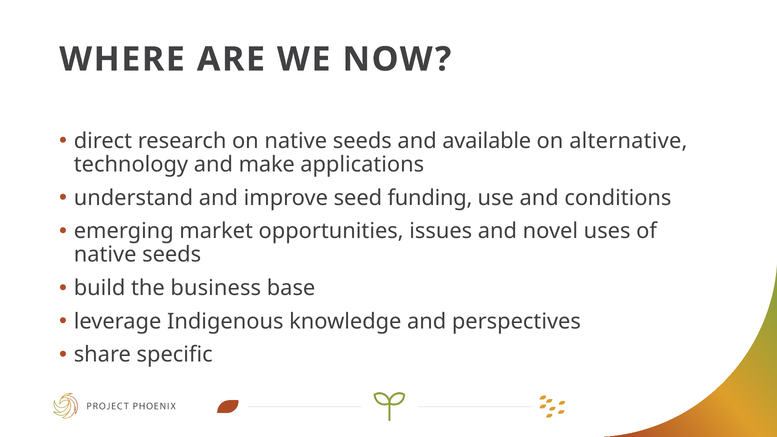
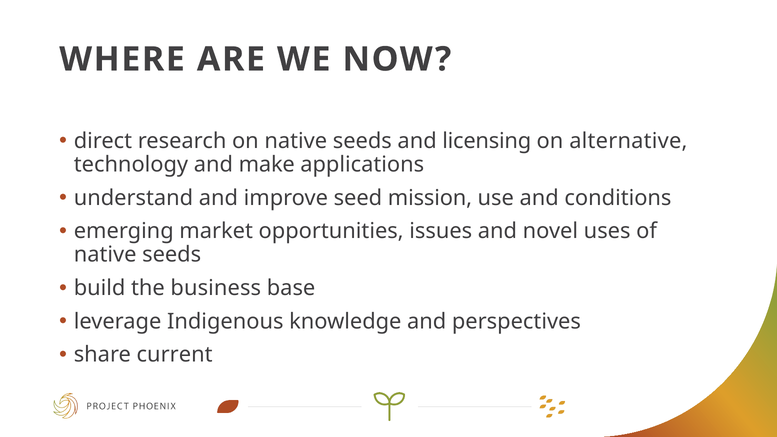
available: available -> licensing (487, 141)
funding: funding -> mission (430, 198)
specific: specific -> current (175, 355)
